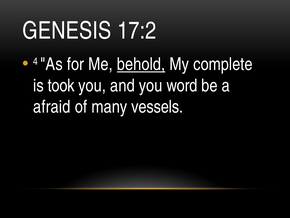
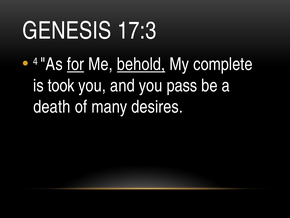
17:2: 17:2 -> 17:3 (137, 31)
for underline: none -> present (75, 64)
word: word -> pass (182, 85)
afraid: afraid -> death (52, 107)
vessels: vessels -> desires (157, 107)
